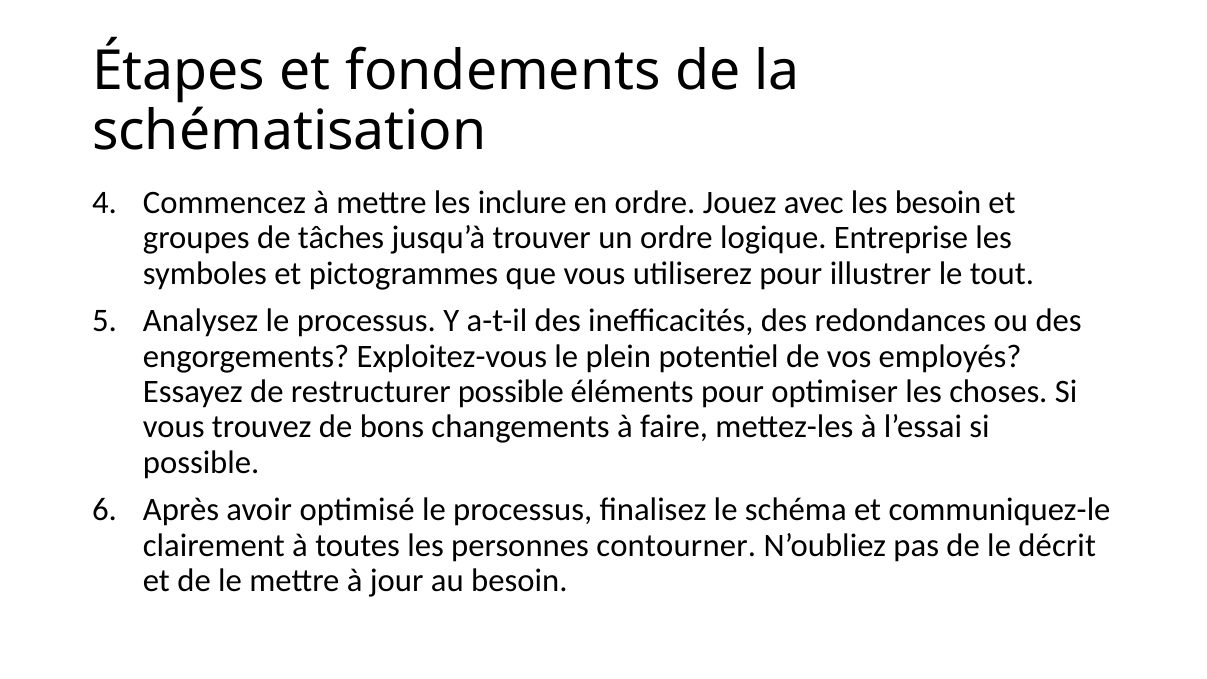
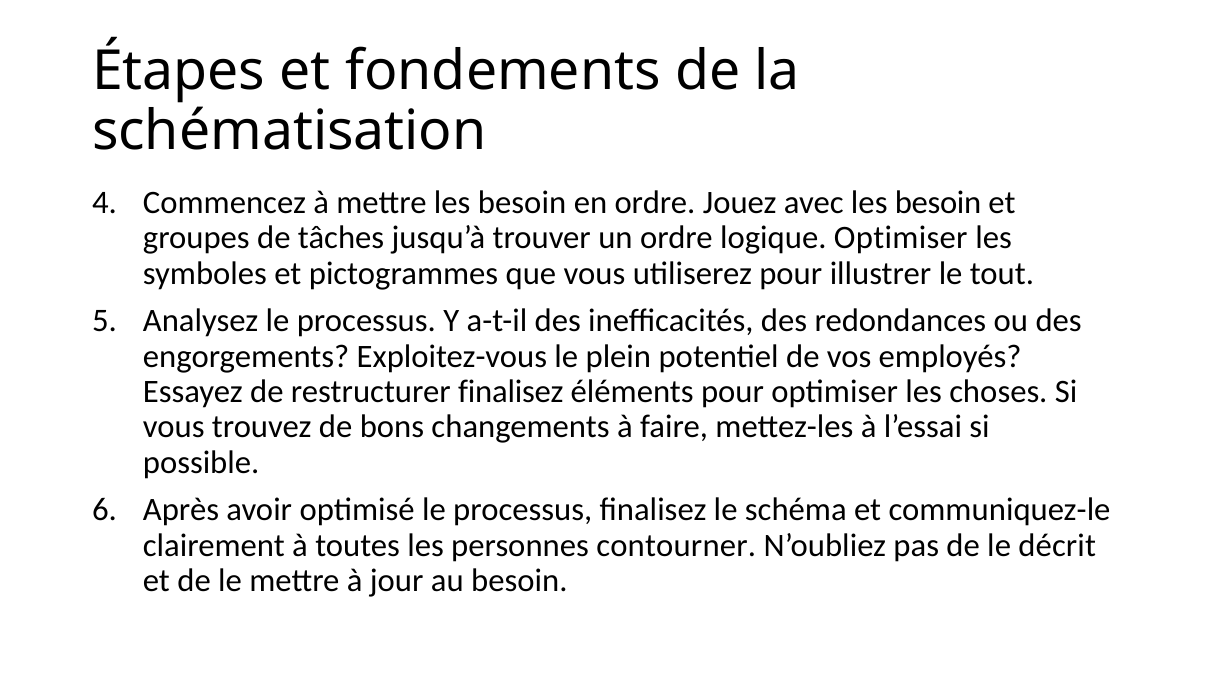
mettre les inclure: inclure -> besoin (522, 203)
logique Entreprise: Entreprise -> Optimiser (901, 238)
restructurer possible: possible -> finalisez (511, 392)
